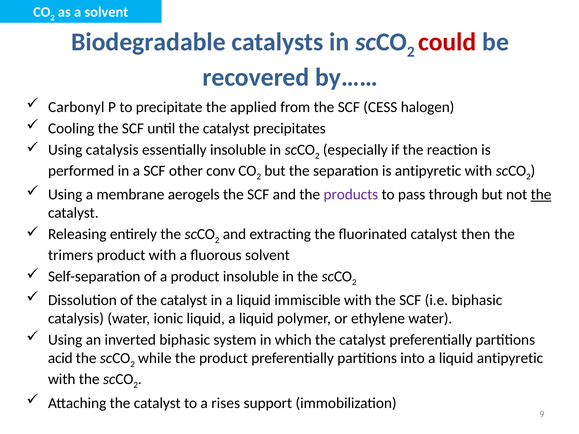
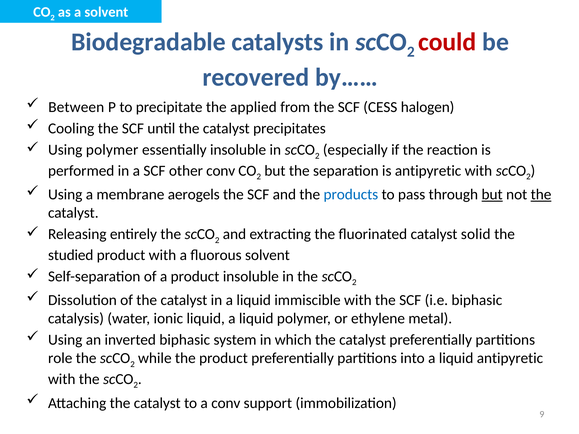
Carbonyl: Carbonyl -> Between (76, 107)
Using catalysis: catalysis -> polymer (112, 150)
products colour: purple -> blue (351, 195)
but underline: none -> present (492, 195)
then: then -> solid (476, 234)
trimers: trimers -> studied (71, 255)
ethylene water: water -> metal (430, 319)
acid: acid -> role (60, 358)
a rises: rises -> conv (226, 403)
